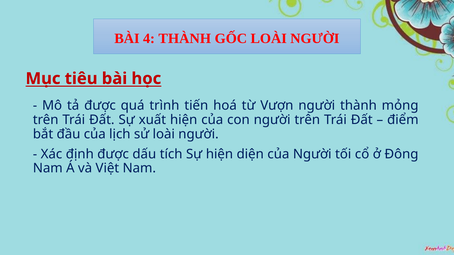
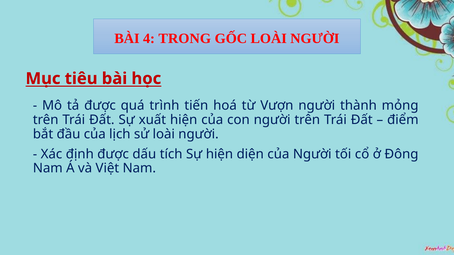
4 THÀNH: THÀNH -> TRONG (185, 38)
